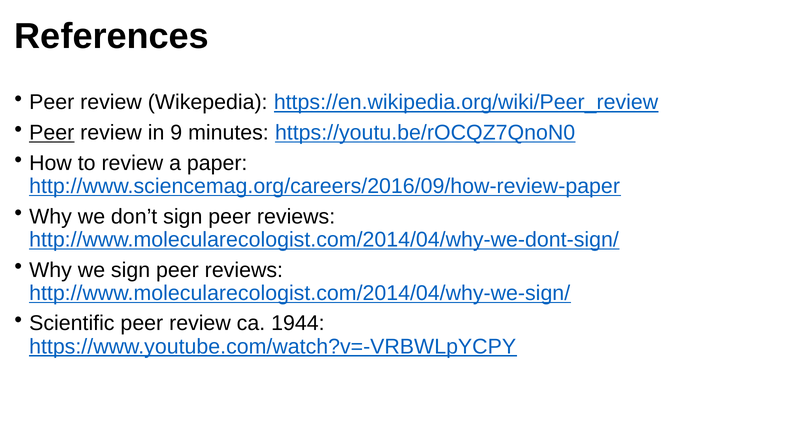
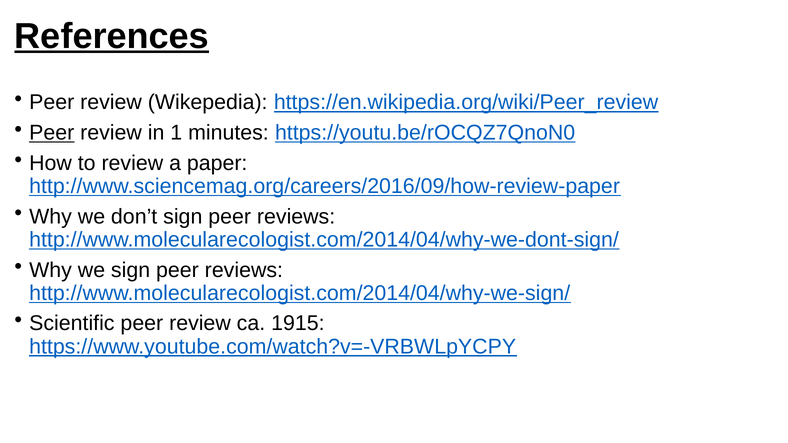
References underline: none -> present (112, 36)
9: 9 -> 1 (176, 133)
1944: 1944 -> 1915 (298, 324)
